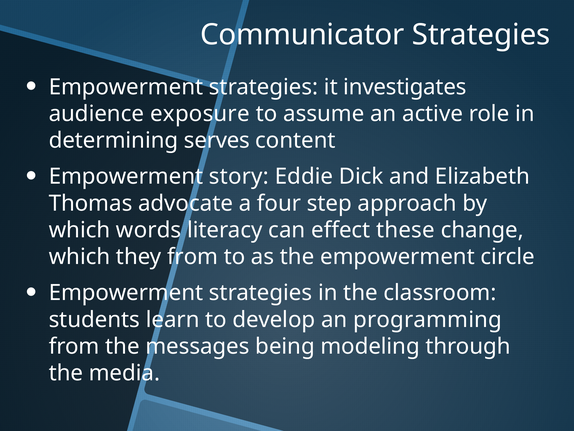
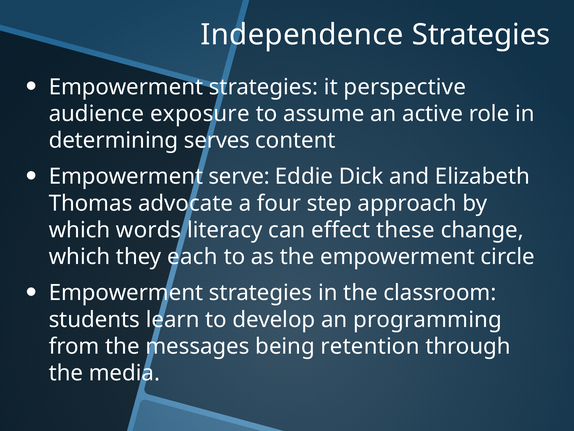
Communicator: Communicator -> Independence (302, 35)
investigates: investigates -> perspective (405, 87)
story: story -> serve (239, 176)
they from: from -> each (192, 257)
modeling: modeling -> retention (370, 346)
